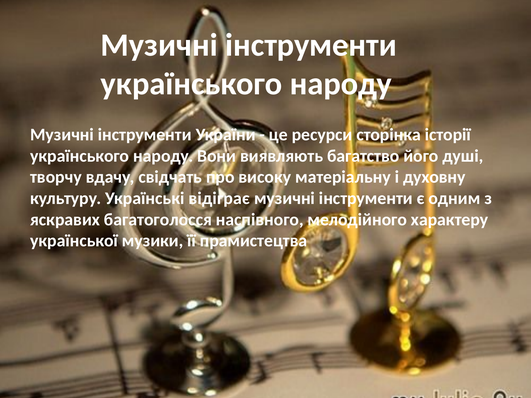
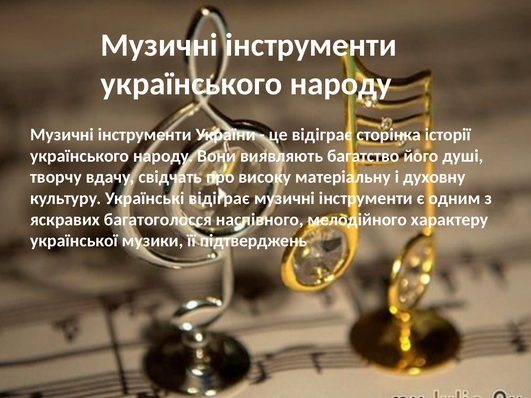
це ресурси: ресурси -> відіграє (322, 135)
прамистецтва: прамистецтва -> підтверджень (254, 241)
